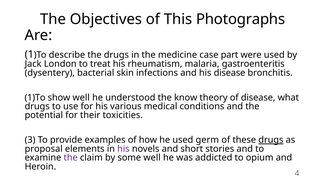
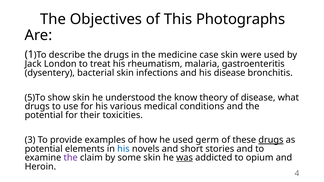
case part: part -> skin (229, 55)
1)To: 1)To -> 5)To (35, 98)
show well: well -> skin (81, 98)
proposal: proposal -> potential (44, 149)
his colour: purple -> blue (123, 149)
some well: well -> skin (152, 158)
was underline: none -> present (185, 158)
